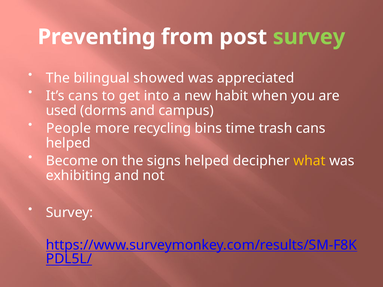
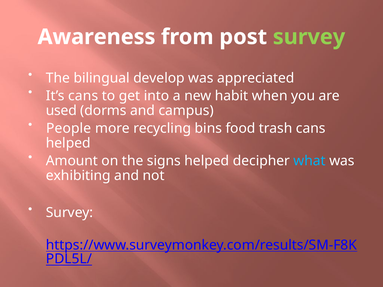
Preventing: Preventing -> Awareness (97, 37)
showed: showed -> develop (159, 78)
time: time -> food (240, 128)
Become: Become -> Amount (72, 161)
what colour: yellow -> light blue (310, 161)
